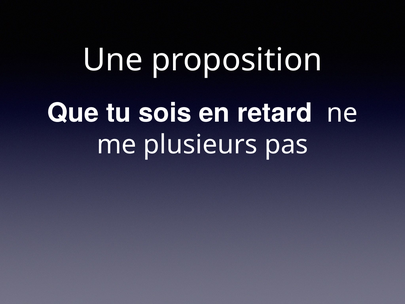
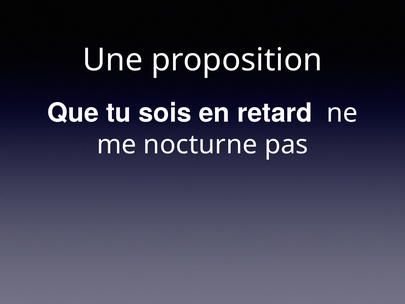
plusieurs: plusieurs -> nocturne (200, 145)
